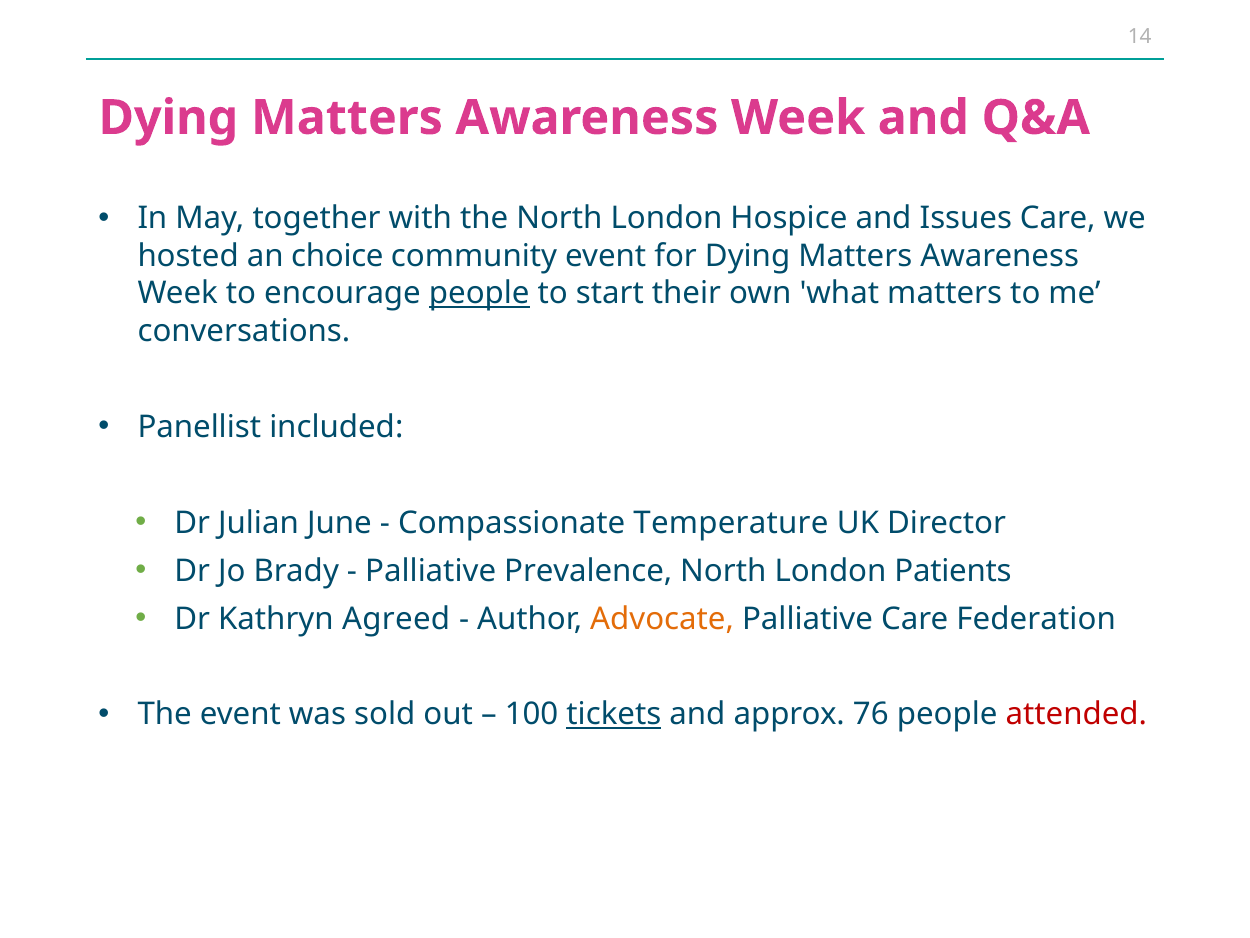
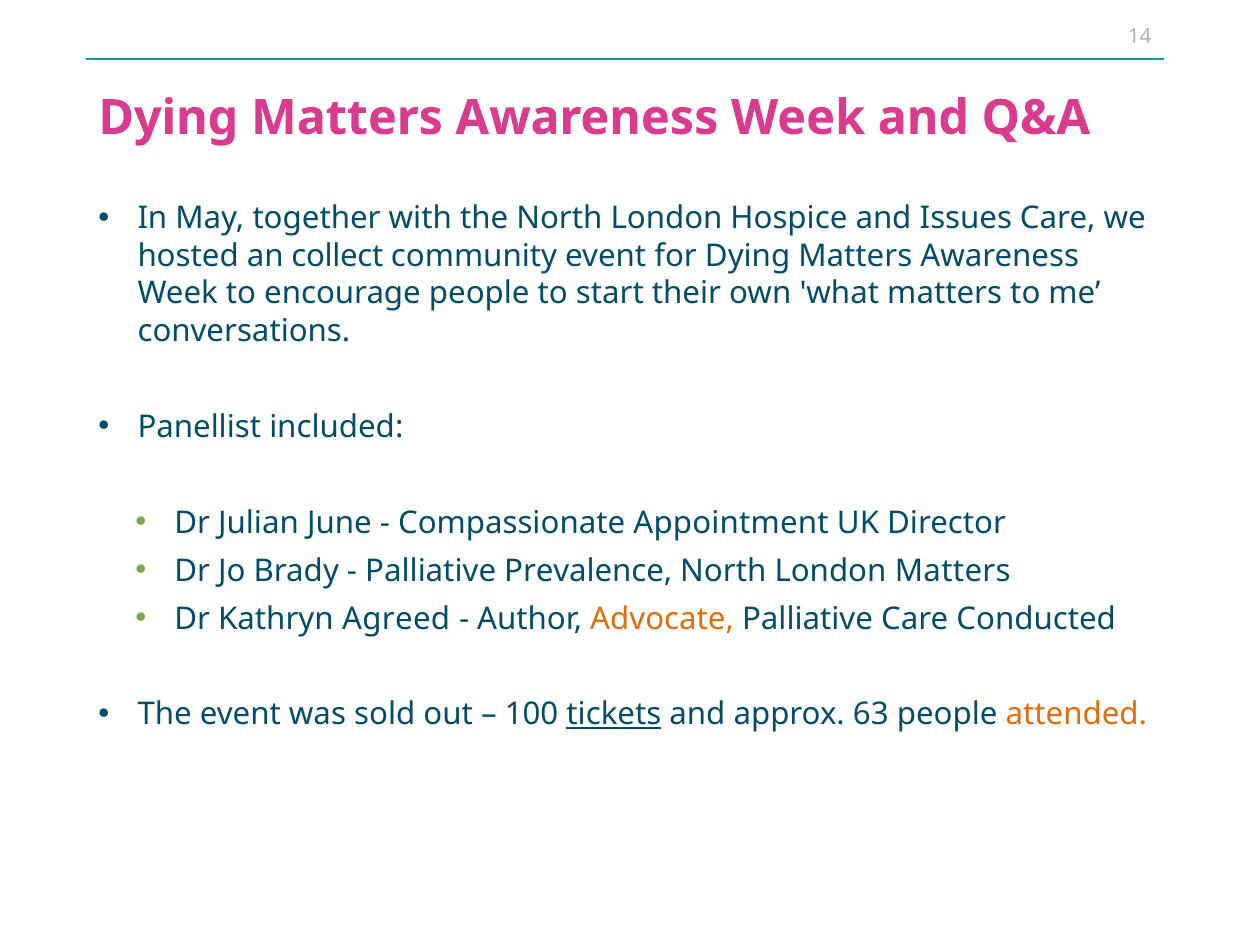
choice: choice -> collect (337, 256)
people underline: present -> none (479, 293)
Temperature: Temperature -> Appointment (731, 523)
London Patients: Patients -> Matters (953, 570)
Federation: Federation -> Conducted (1036, 618)
76: 76 -> 63 (871, 714)
attended colour: red -> orange (1076, 714)
